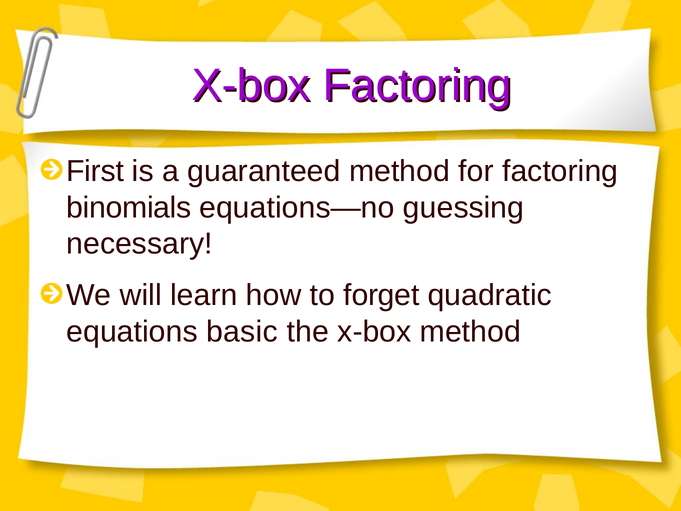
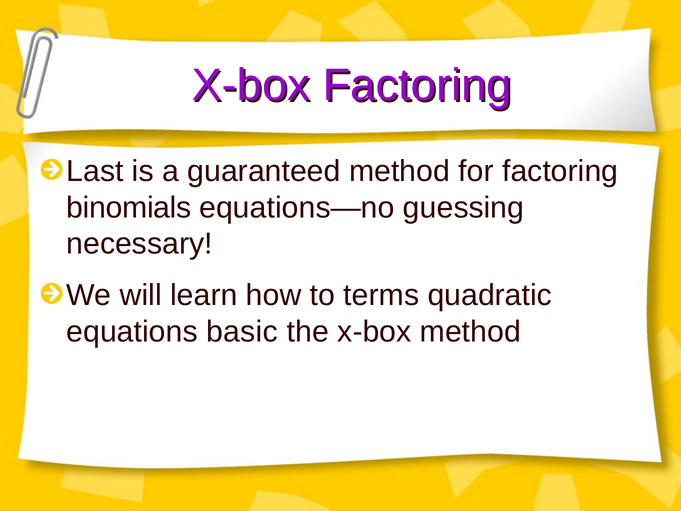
First: First -> Last (95, 171)
forget: forget -> terms (381, 295)
